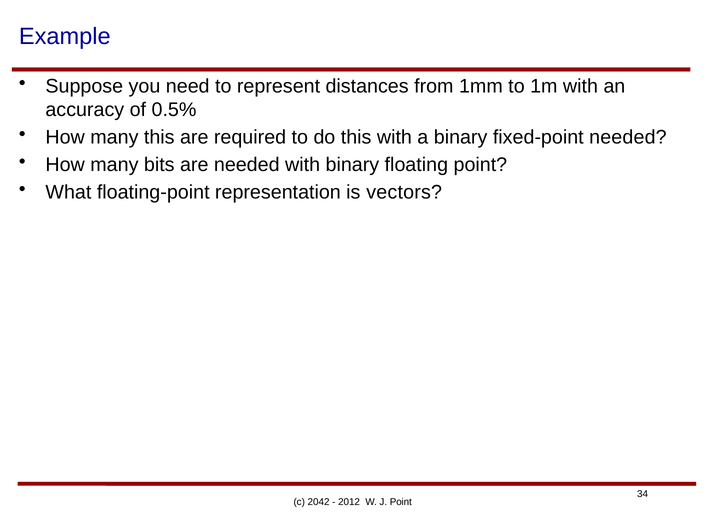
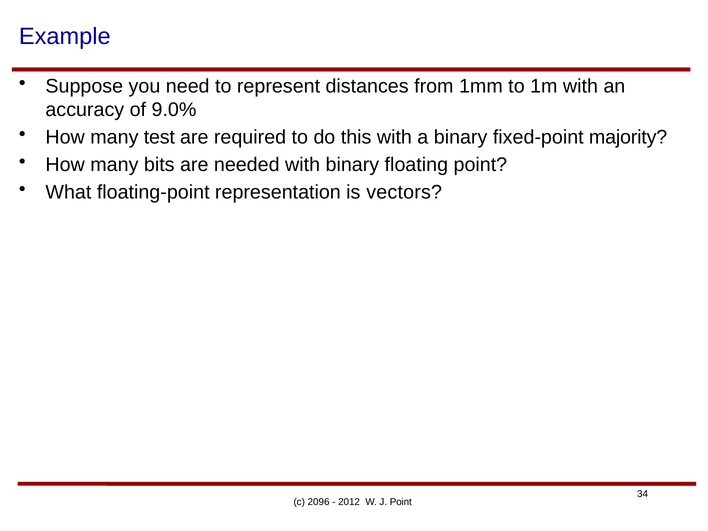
0.5%: 0.5% -> 9.0% (174, 110)
many this: this -> test (159, 137)
fixed-point needed: needed -> majority (628, 137)
2042: 2042 -> 2096 (319, 502)
